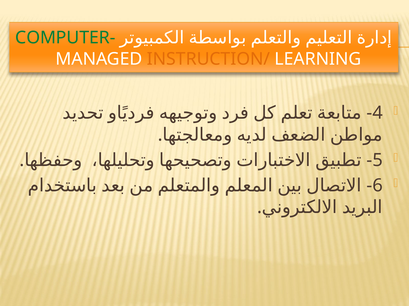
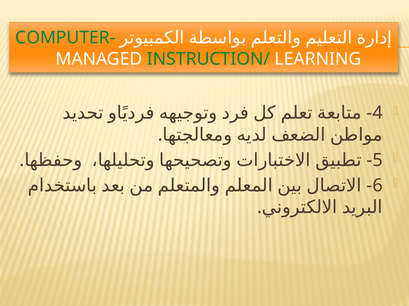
INSTRUCTION/ colour: orange -> green (209, 59)
